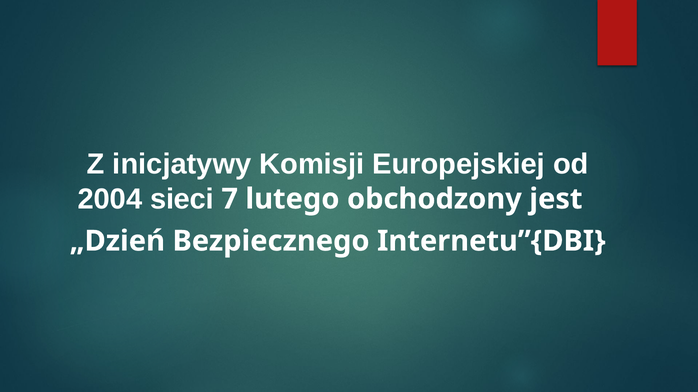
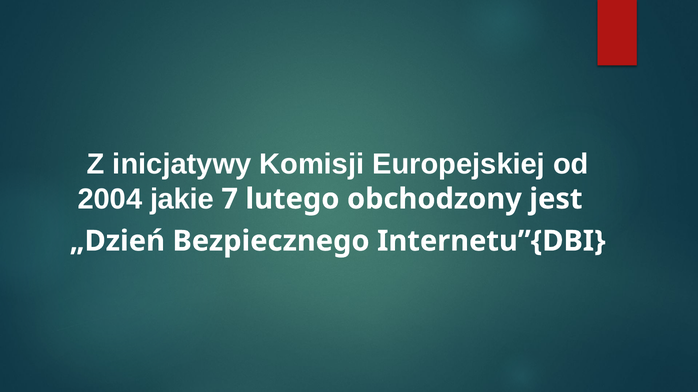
sieci: sieci -> jakie (182, 199)
